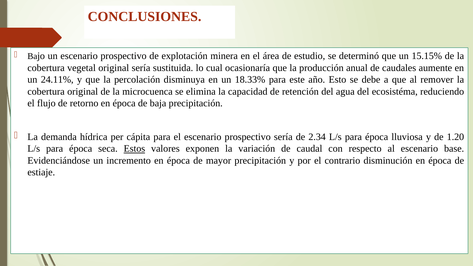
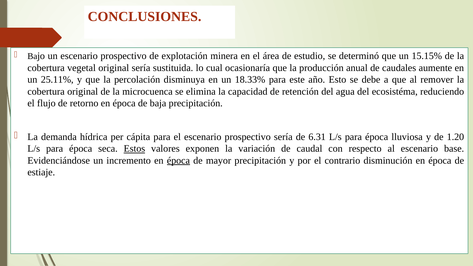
24.11%: 24.11% -> 25.11% (57, 80)
2.34: 2.34 -> 6.31 (317, 137)
época underline: none -> present (178, 161)
